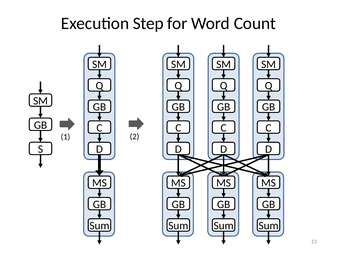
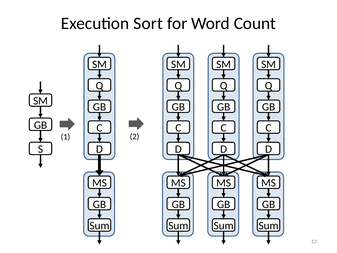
Step: Step -> Sort (148, 23)
